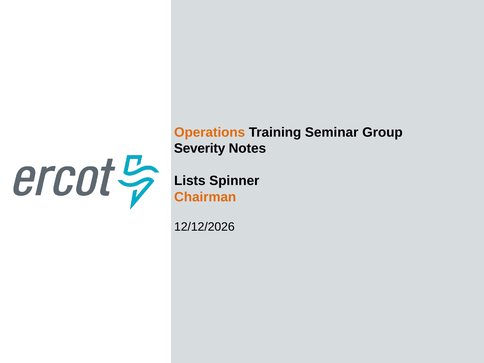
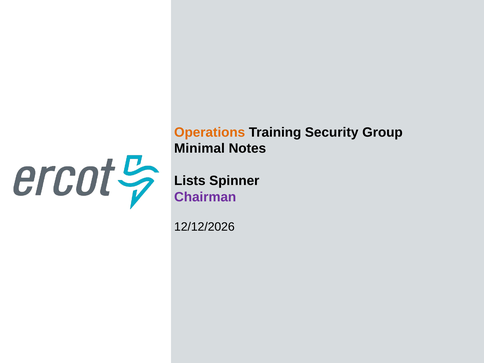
Seminar: Seminar -> Security (332, 132)
Severity: Severity -> Minimal (199, 149)
Chairman colour: orange -> purple (205, 197)
